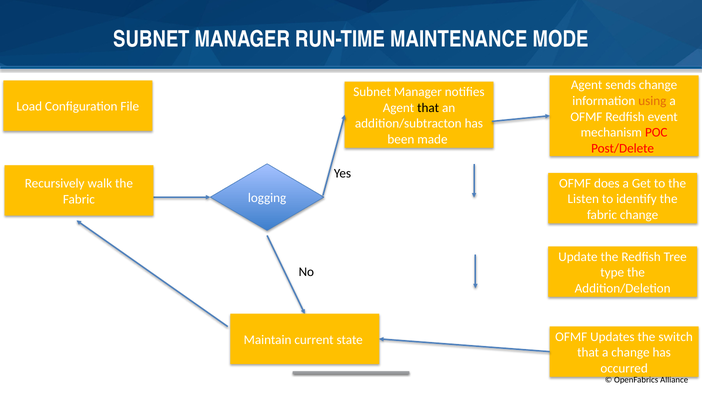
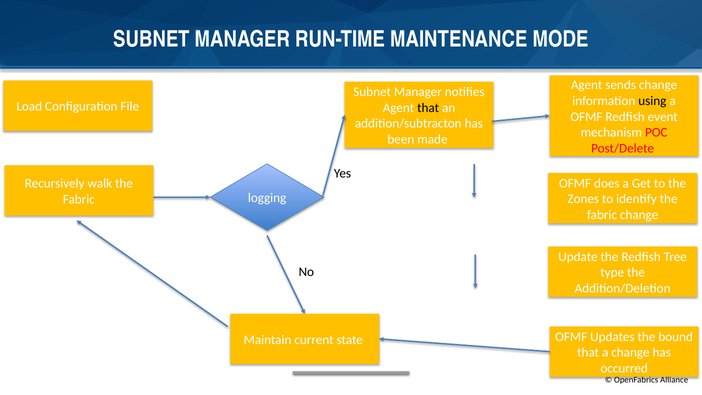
using colour: orange -> black (652, 101)
Listen: Listen -> Zones (583, 199)
switch: switch -> bound (676, 337)
